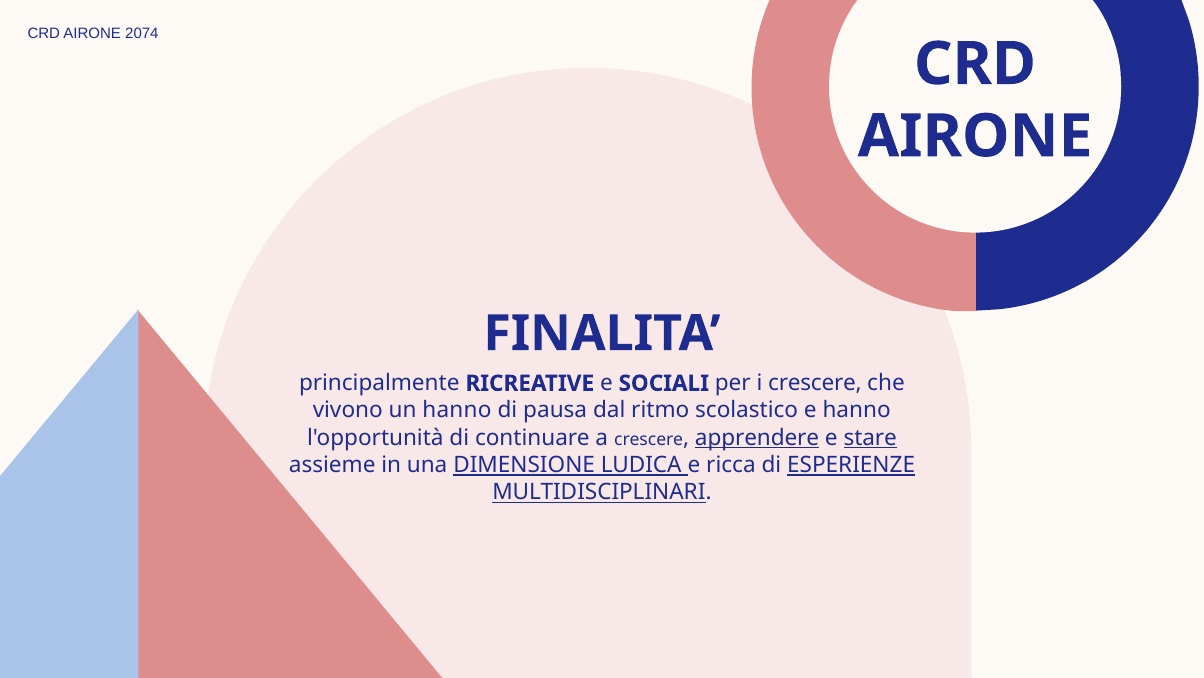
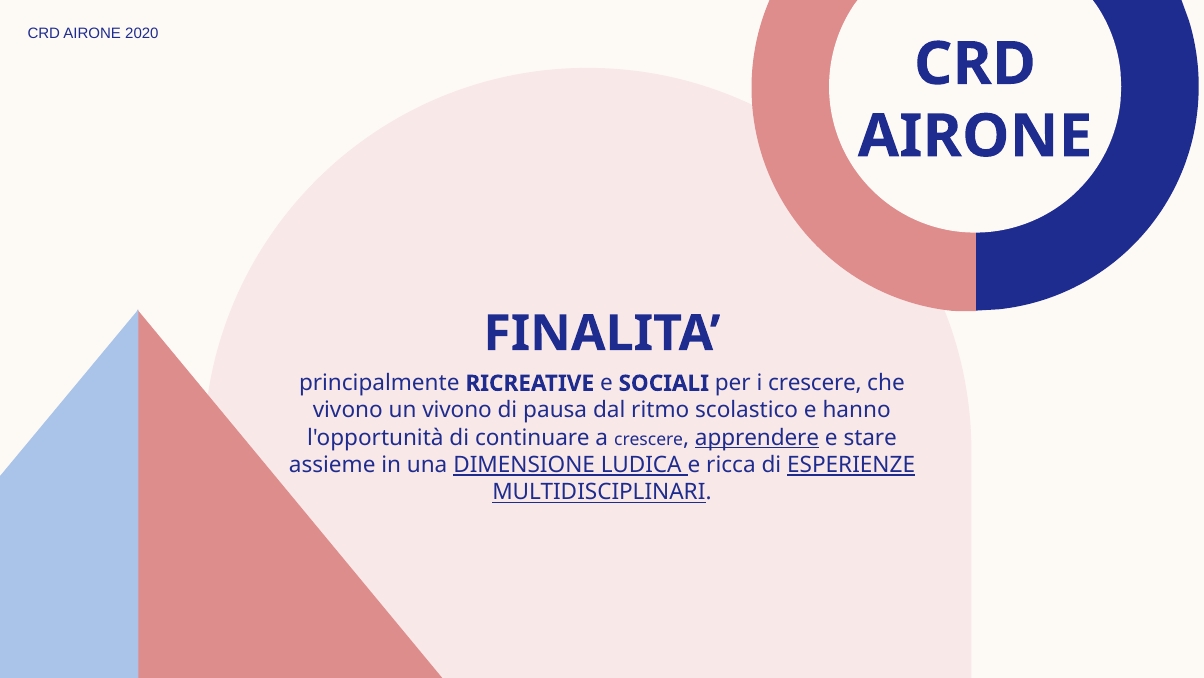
2074: 2074 -> 2020 (142, 33)
un hanno: hanno -> vivono (457, 410)
stare underline: present -> none (870, 437)
